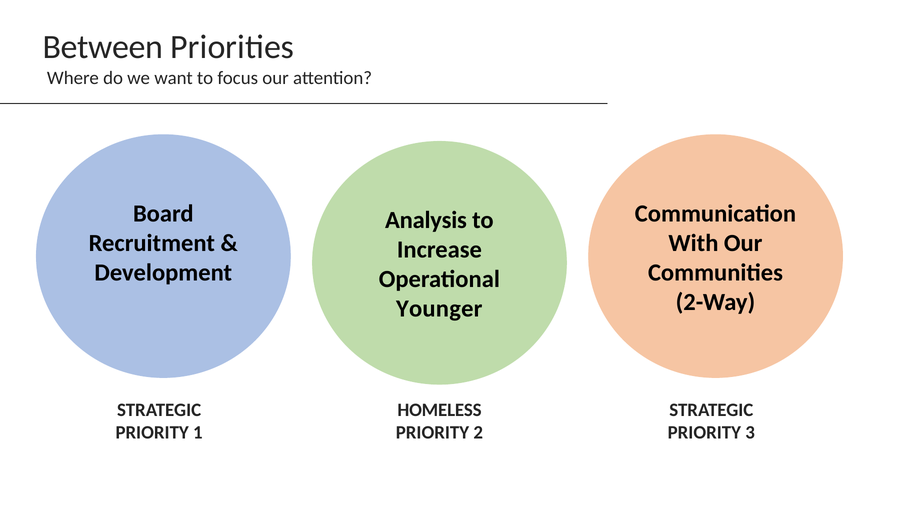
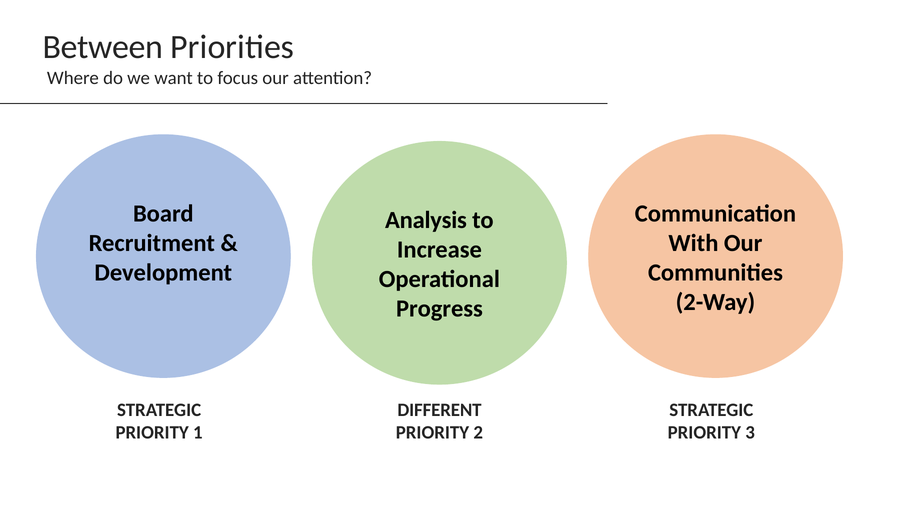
Younger: Younger -> Progress (439, 308)
HOMELESS: HOMELESS -> DIFFERENT (439, 410)
